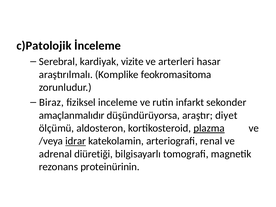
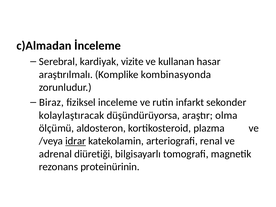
c)Patolojik: c)Patolojik -> c)Almadan (44, 46)
arterleri: arterleri -> kullanan (176, 62)
feokromasitoma: feokromasitoma -> kombinasyonda (176, 74)
amaçlanmalıdır: amaçlanmalıdır -> kolaylaştıracak (72, 115)
diyet: diyet -> olma (226, 115)
plazma underline: present -> none (209, 128)
